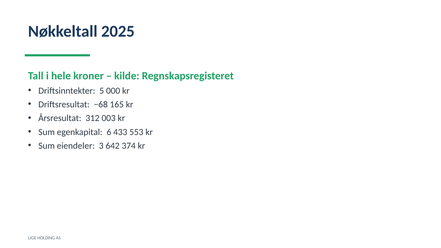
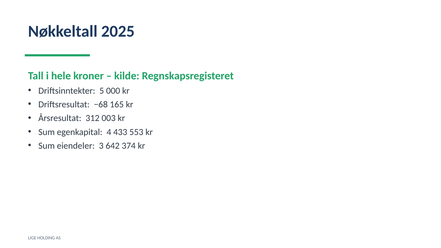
6: 6 -> 4 (109, 132)
